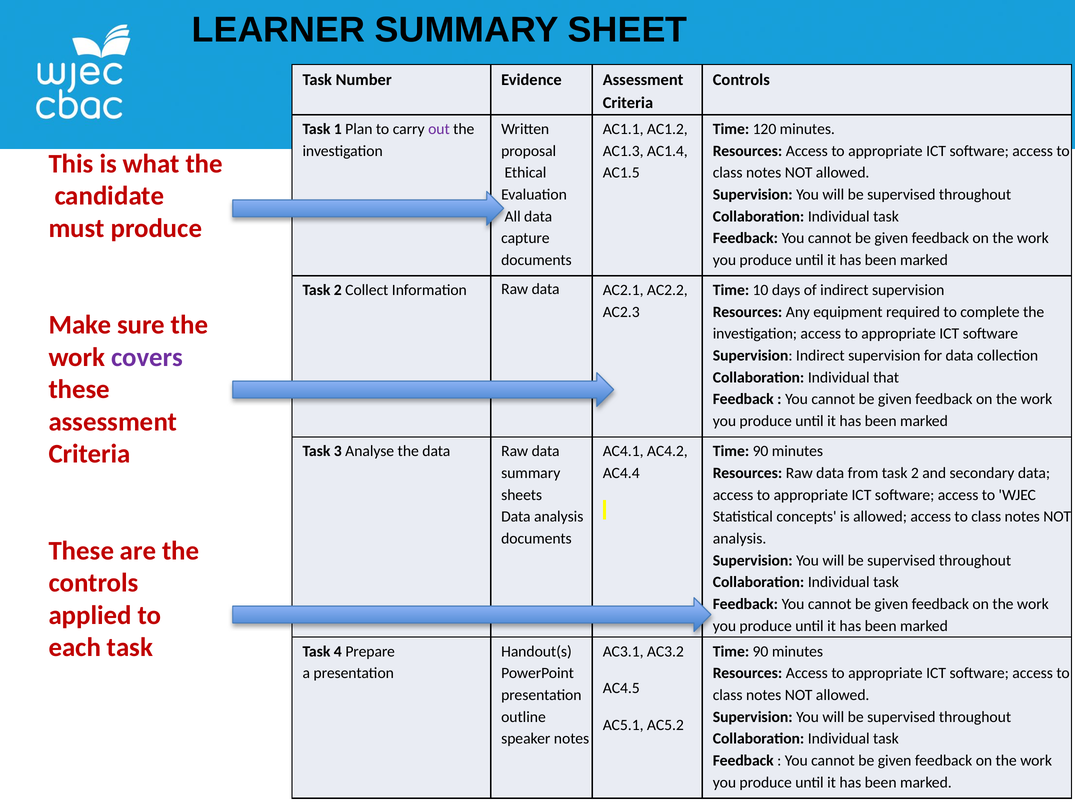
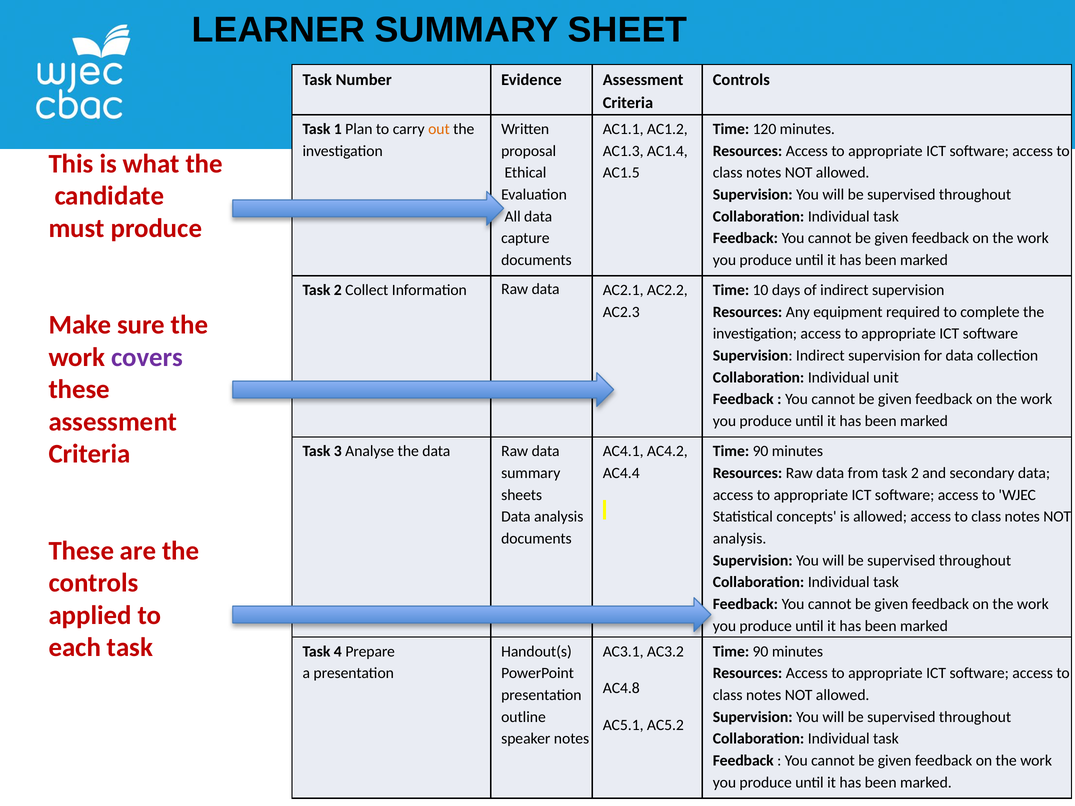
out colour: purple -> orange (439, 129)
that: that -> unit (886, 378)
AC4.5: AC4.5 -> AC4.8 (621, 688)
